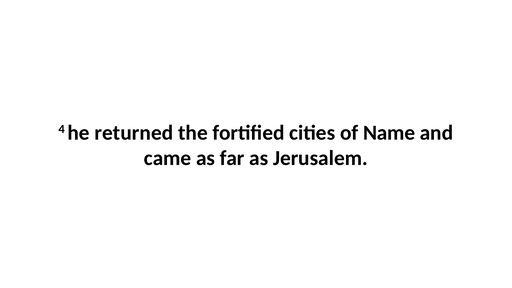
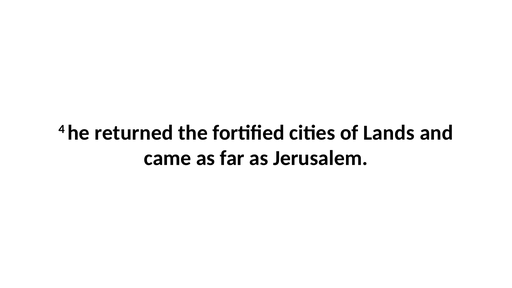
Name: Name -> Lands (389, 133)
